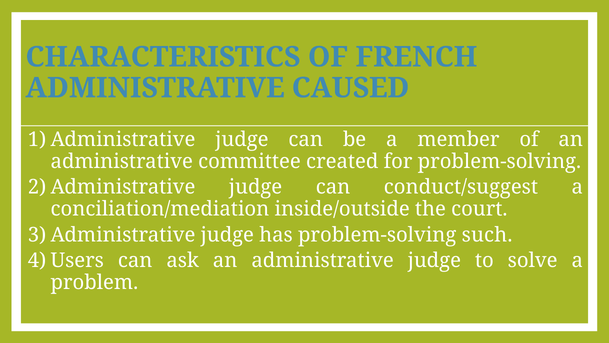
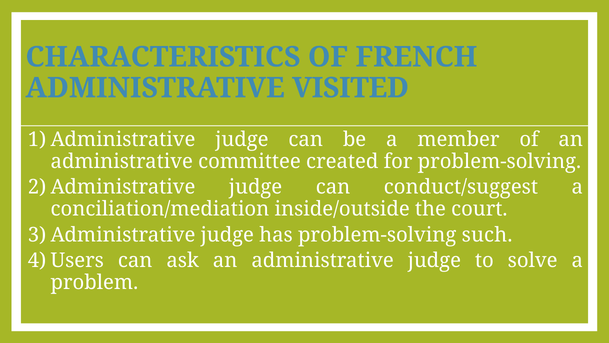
CAUSED: CAUSED -> VISITED (351, 88)
